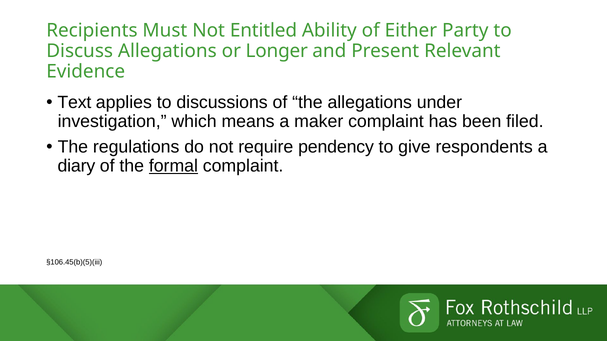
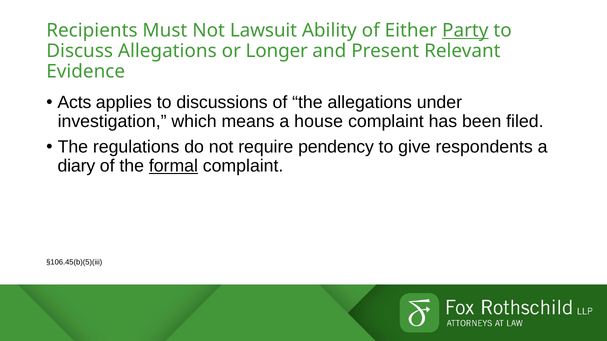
Entitled: Entitled -> Lawsuit (263, 31)
Party underline: none -> present (465, 31)
Text: Text -> Acts (74, 103)
maker: maker -> house (319, 122)
